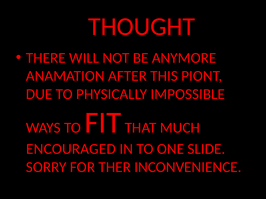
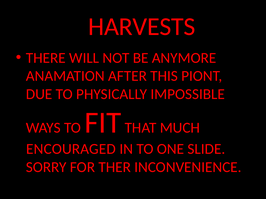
THOUGHT: THOUGHT -> HARVESTS (142, 27)
